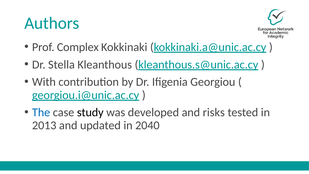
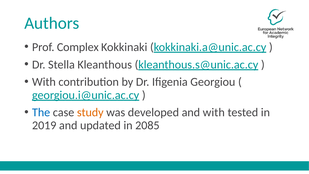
study colour: black -> orange (90, 112)
and risks: risks -> with (214, 112)
2013: 2013 -> 2019 (44, 125)
2040: 2040 -> 2085 (147, 125)
